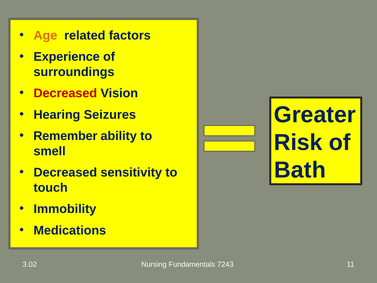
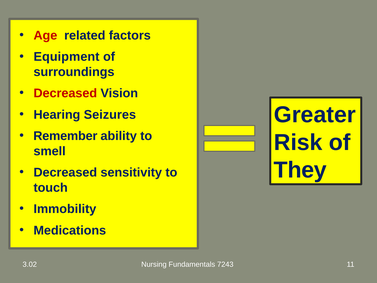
Age colour: orange -> red (45, 35)
Experience: Experience -> Equipment (67, 57)
Bath: Bath -> They (300, 170)
